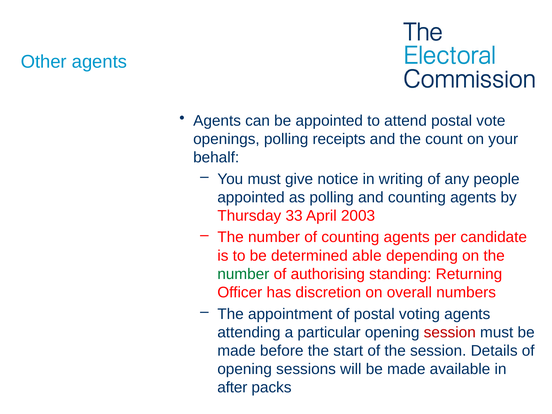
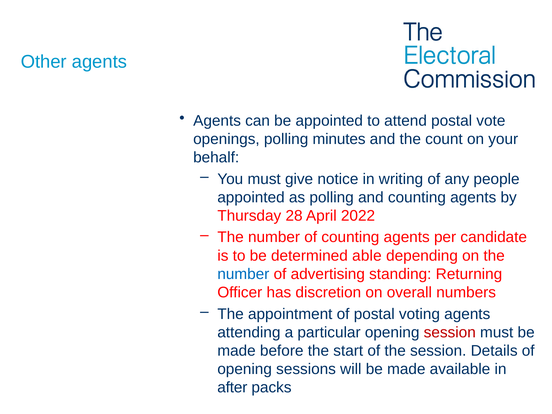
receipts: receipts -> minutes (339, 139)
33: 33 -> 28 (294, 216)
2003: 2003 -> 2022 (358, 216)
number colour: green -> blue (243, 274)
authorising: authorising -> advertising (328, 274)
